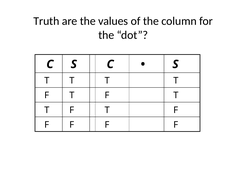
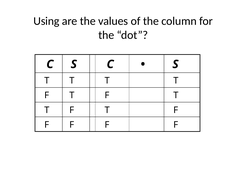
Truth: Truth -> Using (46, 21)
